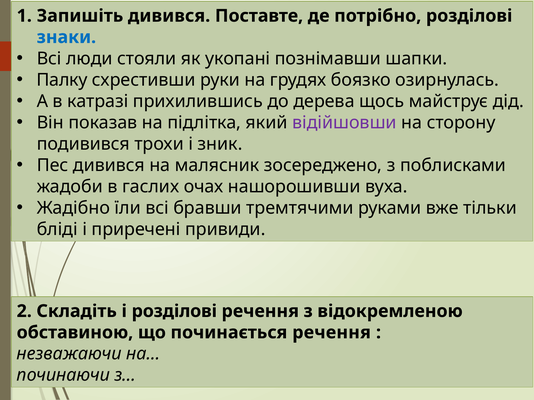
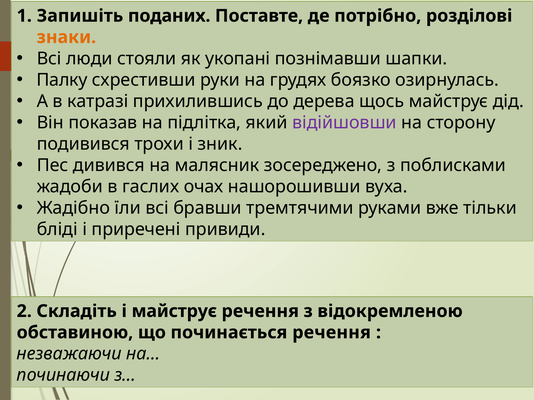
Запишіть дивився: дивився -> поданих (169, 16)
знаки colour: blue -> orange (66, 37)
і розділові: розділові -> майструє (174, 312)
